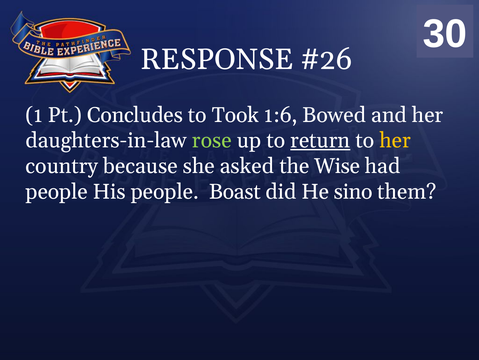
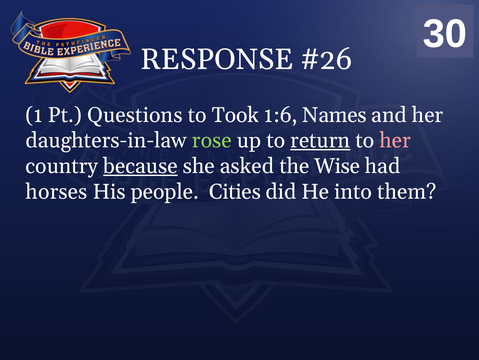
Concludes: Concludes -> Questions (135, 115)
Bowed: Bowed -> Names (334, 115)
her colour: yellow -> pink (395, 140)
because underline: none -> present (140, 166)
people: people -> horses (57, 191)
Boast: Boast -> Cities (235, 191)
sino: sino -> into (353, 191)
